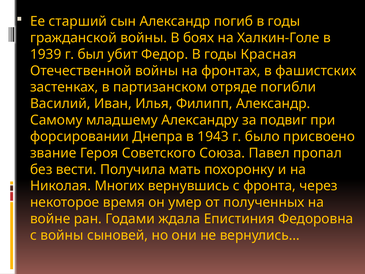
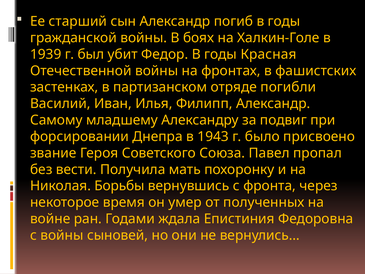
Многих: Многих -> Борьбы (120, 186)
